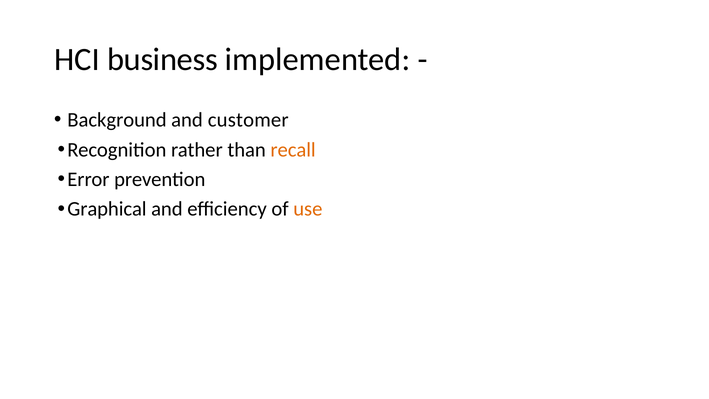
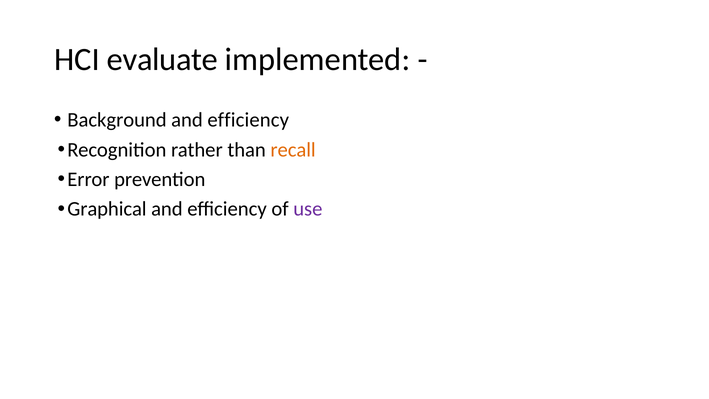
business: business -> evaluate (162, 60)
customer: customer -> efficiency (248, 120)
use colour: orange -> purple (308, 209)
